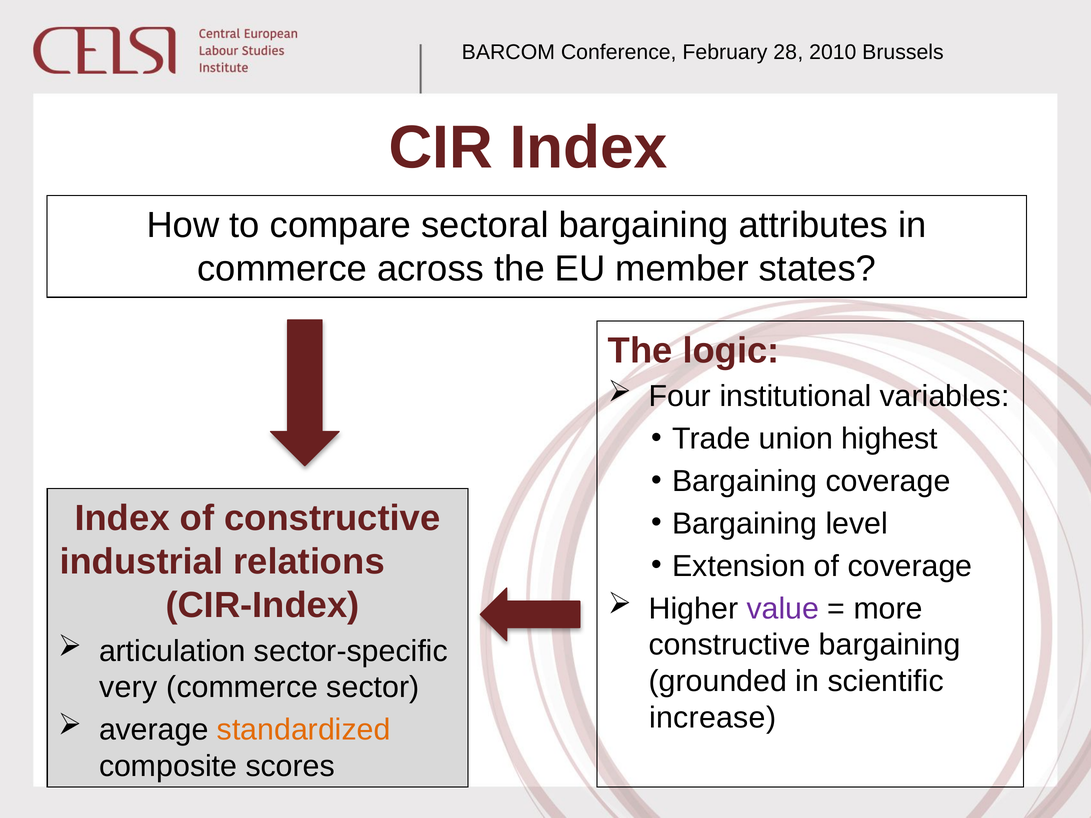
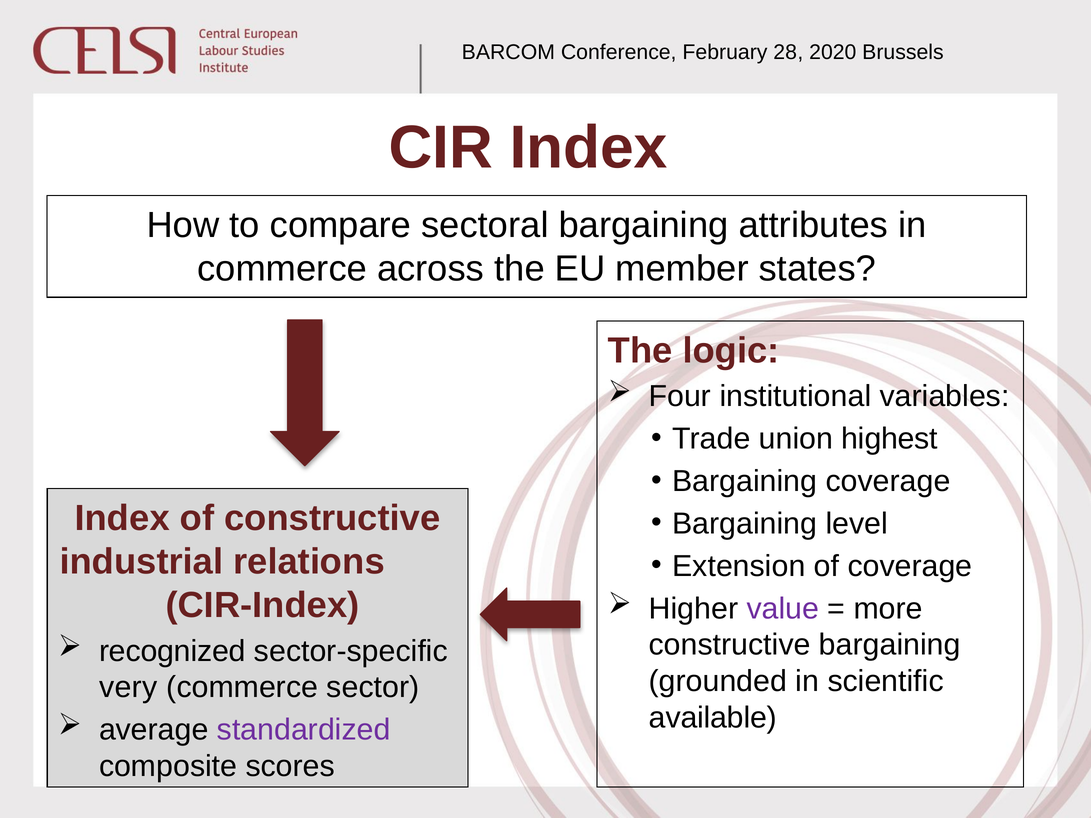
2010: 2010 -> 2020 (833, 52)
articulation: articulation -> recognized (172, 651)
increase: increase -> available (713, 718)
standardized colour: orange -> purple (304, 730)
